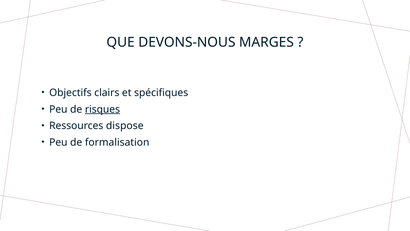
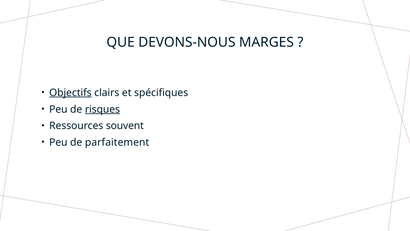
Objectifs underline: none -> present (70, 93)
dispose: dispose -> souvent (125, 126)
formalisation: formalisation -> parfaitement (117, 142)
